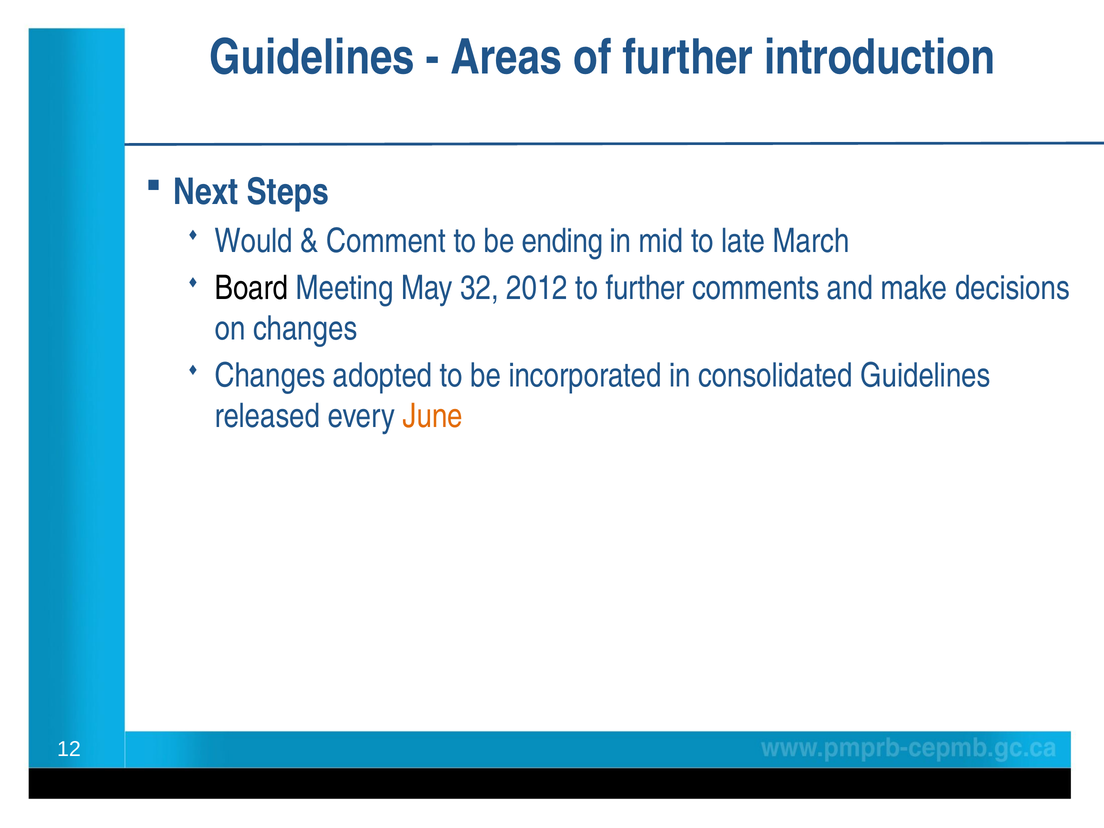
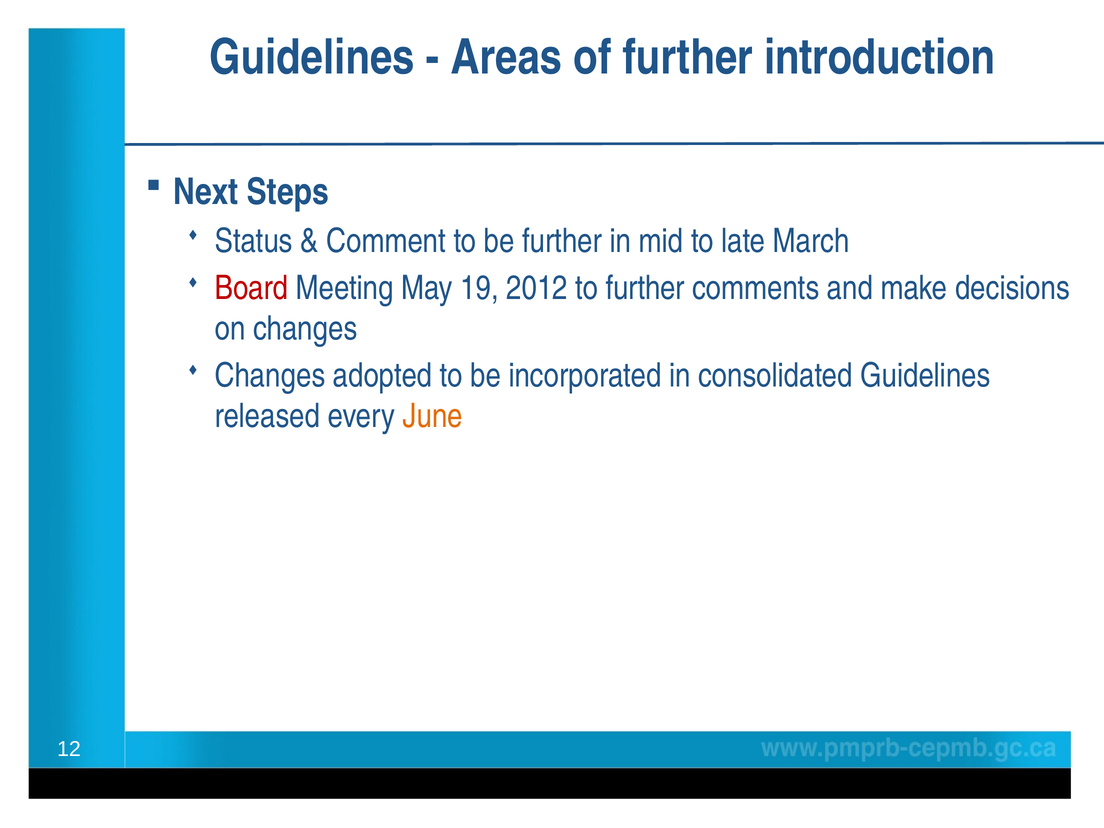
Would: Would -> Status (254, 241)
be ending: ending -> further (562, 241)
Board colour: black -> red (252, 288)
32: 32 -> 19 (480, 288)
